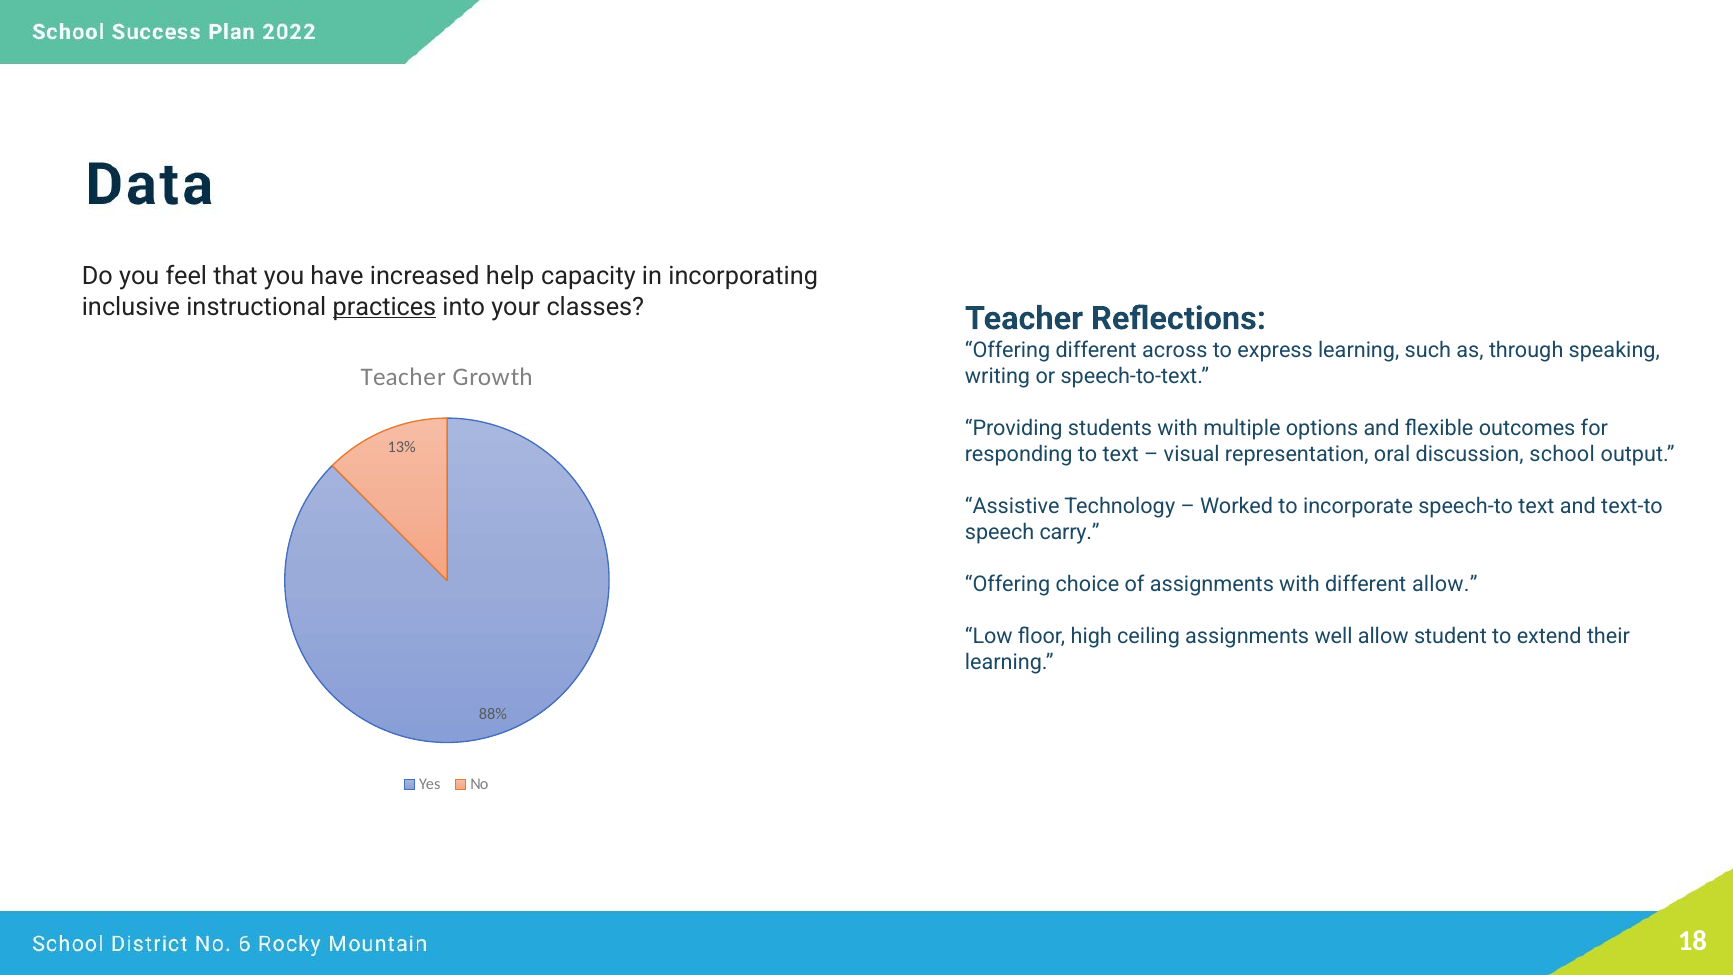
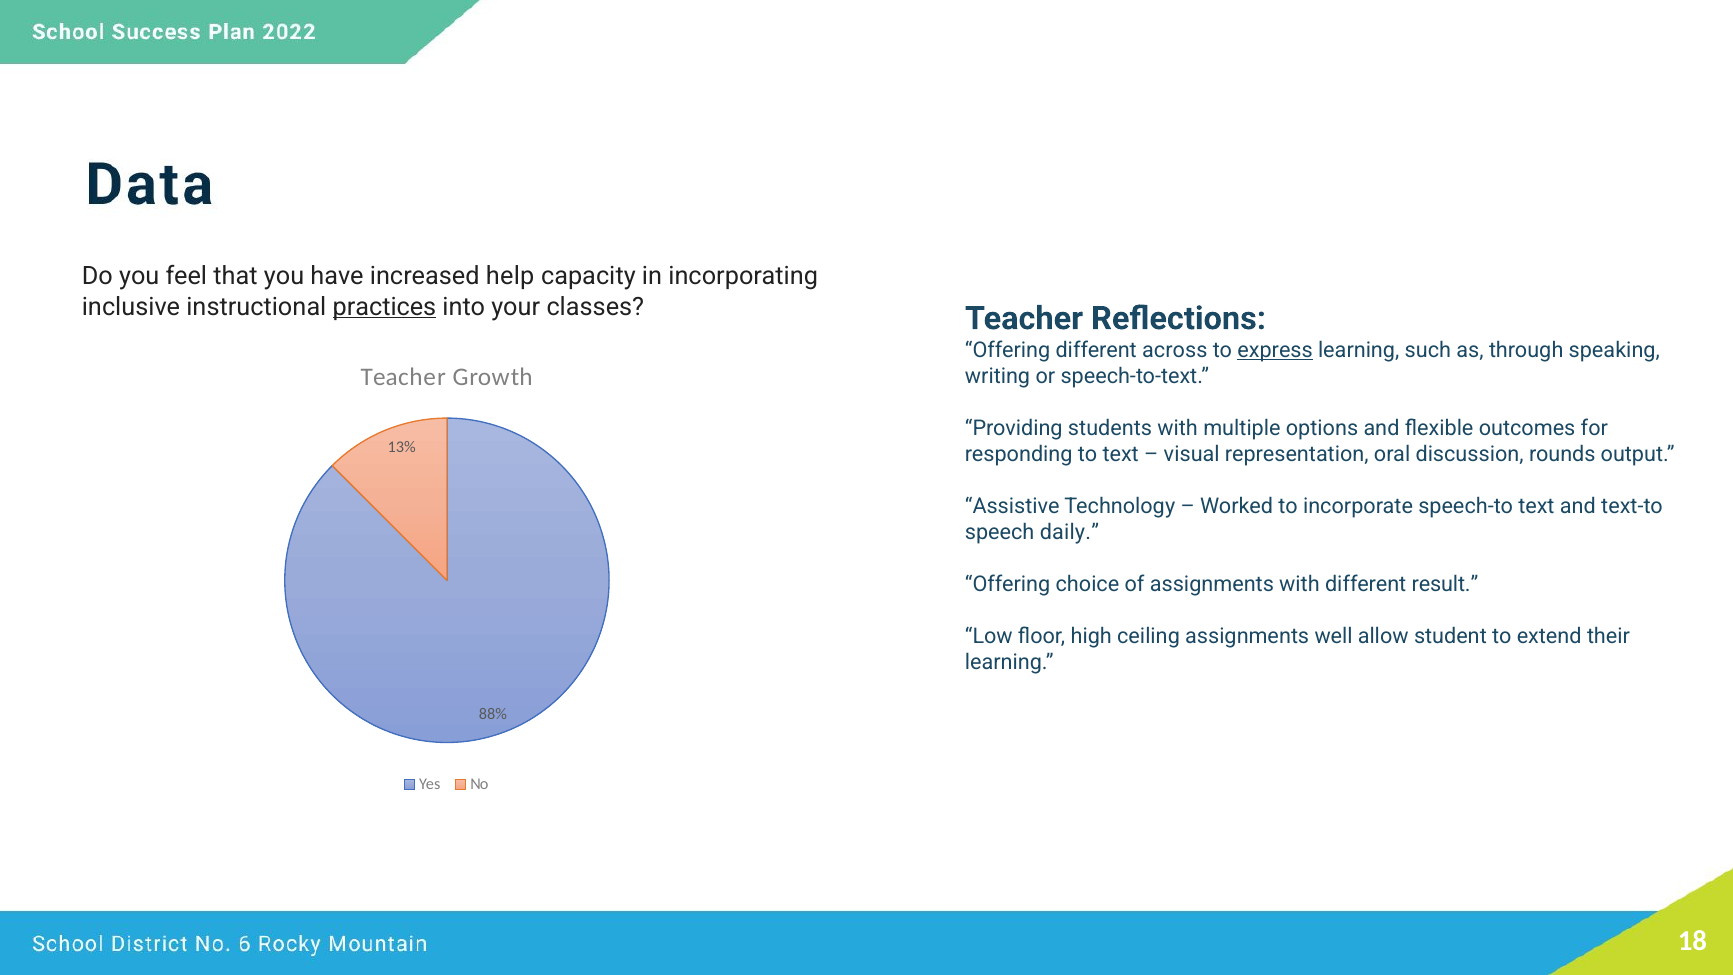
express underline: none -> present (1275, 350)
school: school -> rounds (1562, 454)
carry: carry -> daily (1069, 532)
different allow: allow -> result (1445, 584)
